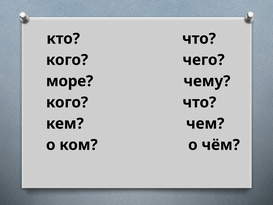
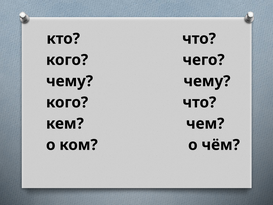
море: море -> чему (70, 81)
